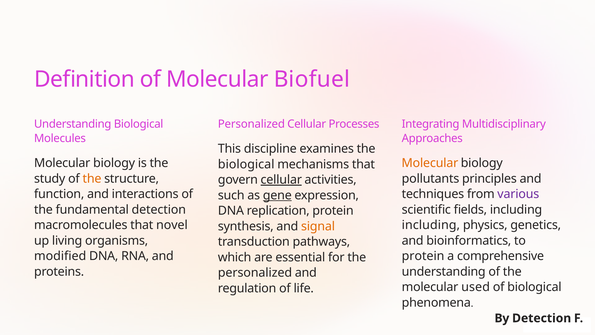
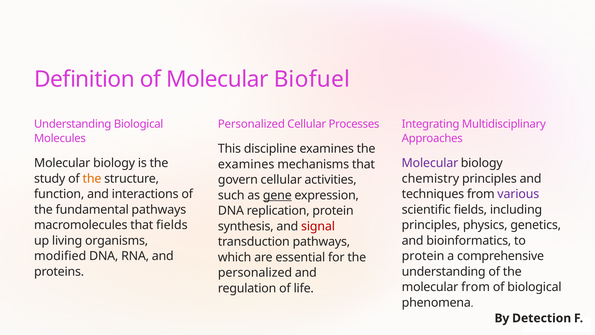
Molecular colour: orange -> purple (430, 163)
biological: biological -> examines (246, 164)
pollutants: pollutants -> chemistry (430, 179)
cellular underline: present -> none (281, 180)
fundamental detection: detection -> pathways (159, 209)
that novel: novel -> fields (172, 225)
including: including -> principles (431, 225)
signal colour: orange -> red (318, 226)
molecular used: used -> from (476, 287)
